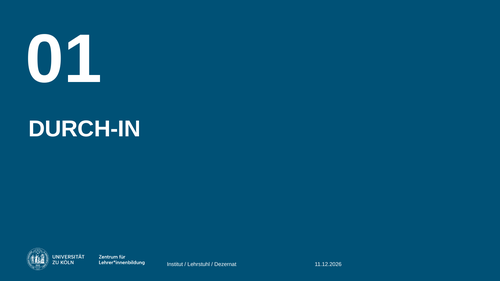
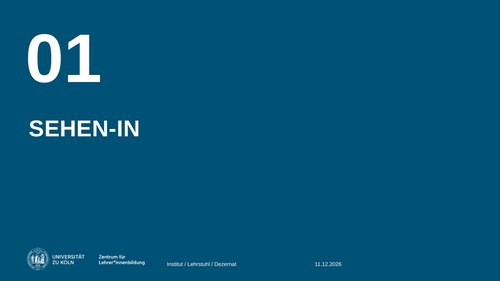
DURCH-IN: DURCH-IN -> SEHEN-IN (84, 129)
